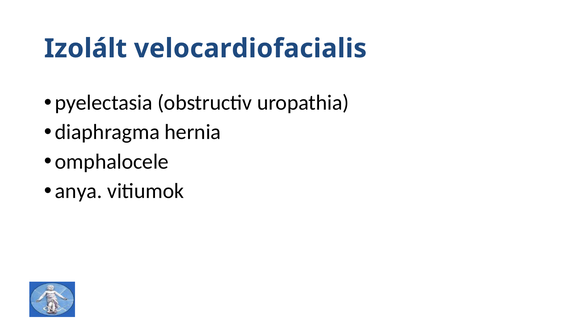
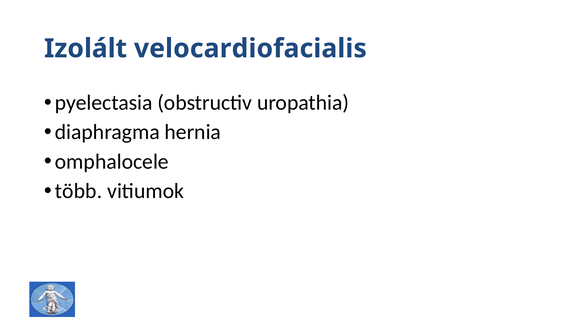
anya: anya -> több (79, 191)
